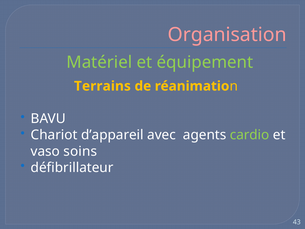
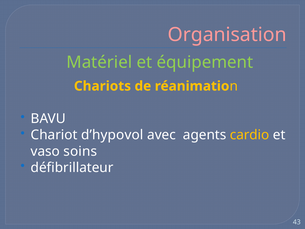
Terrains: Terrains -> Chariots (102, 86)
d’appareil: d’appareil -> d’hypovol (112, 135)
cardio colour: light green -> yellow (250, 135)
